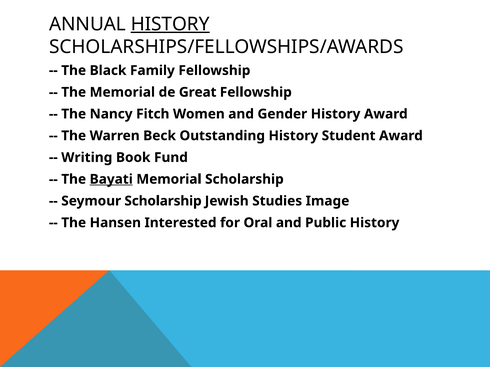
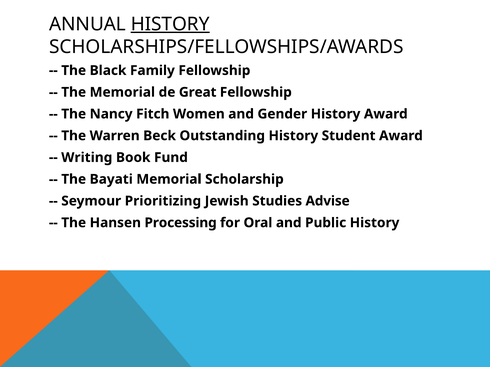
Bayati underline: present -> none (111, 179)
Seymour Scholarship: Scholarship -> Prioritizing (163, 201)
Image: Image -> Advise (328, 201)
Interested: Interested -> Processing (181, 223)
